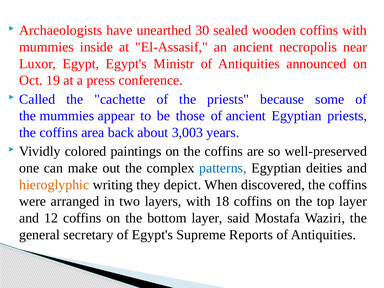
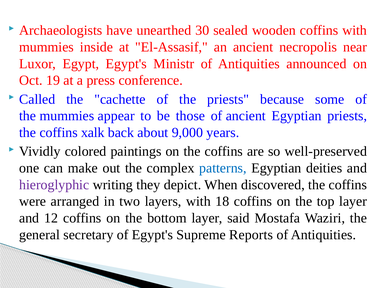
area: area -> xalk (93, 133)
3,003: 3,003 -> 9,000 (187, 133)
hieroglyphic colour: orange -> purple (54, 185)
